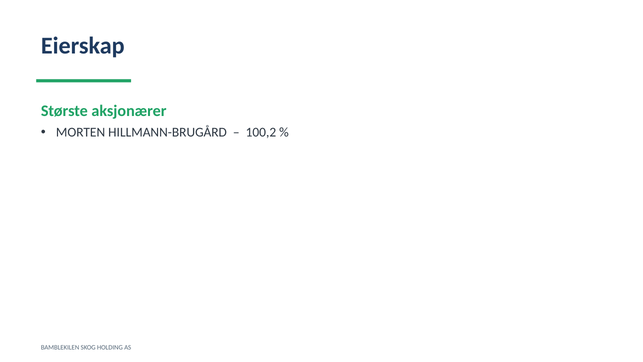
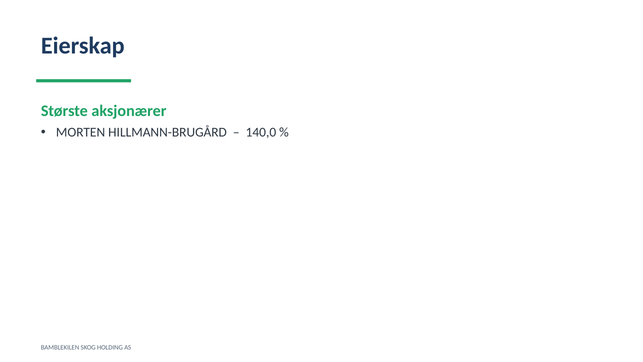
100,2: 100,2 -> 140,0 (261, 132)
